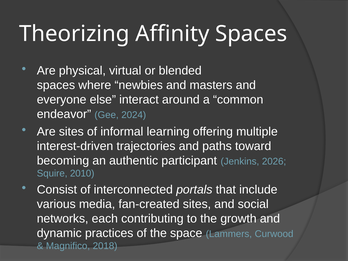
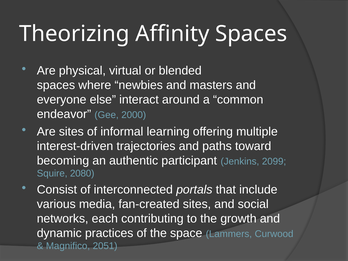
2024: 2024 -> 2000 (134, 115)
2026: 2026 -> 2099 (274, 161)
2010: 2010 -> 2080 (82, 173)
2018: 2018 -> 2051 (105, 246)
